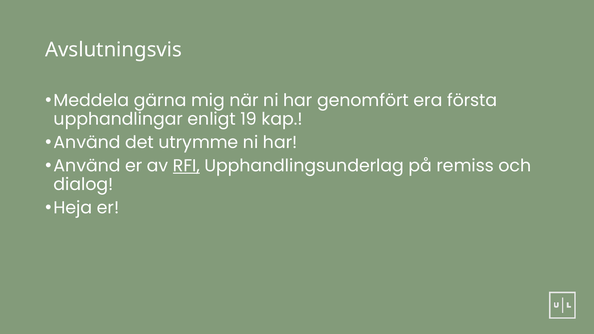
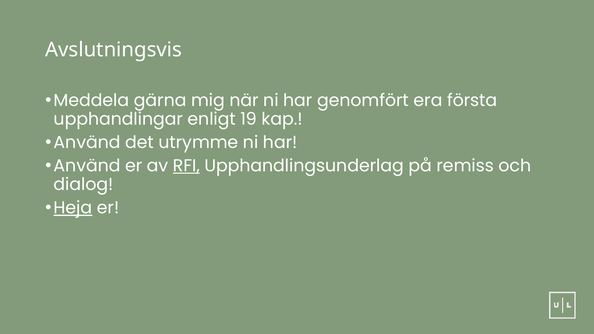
Heja underline: none -> present (73, 208)
